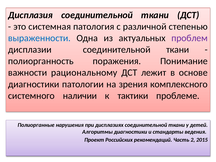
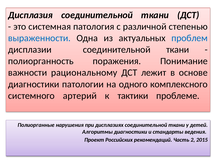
проблем colour: purple -> blue (190, 38)
зрения: зрения -> одного (133, 84)
наличии: наличии -> артерий (80, 96)
